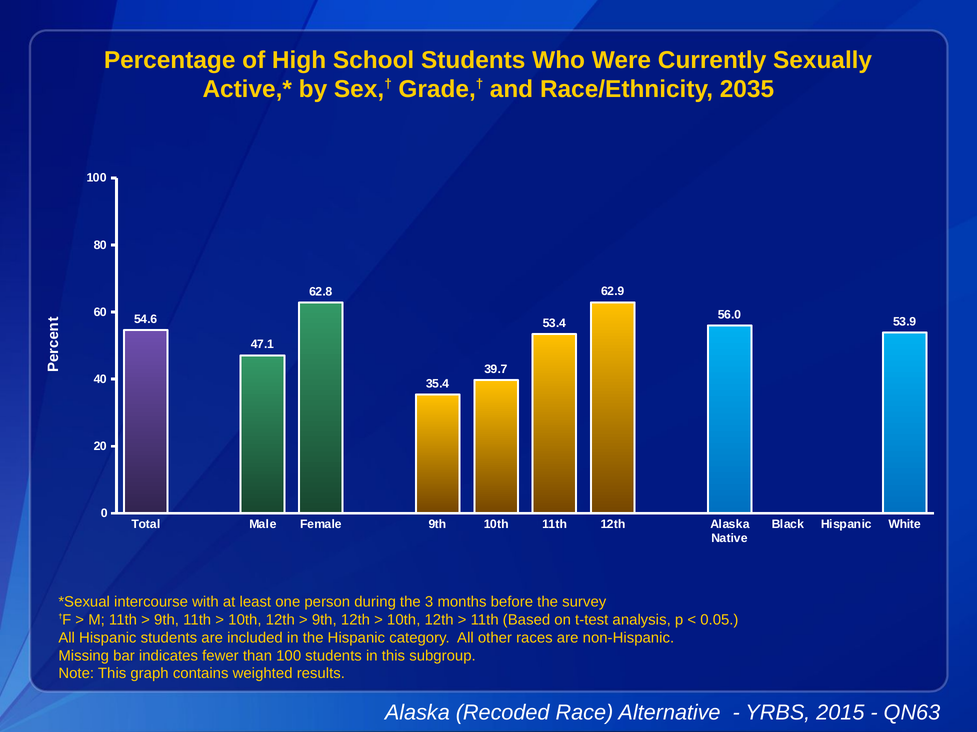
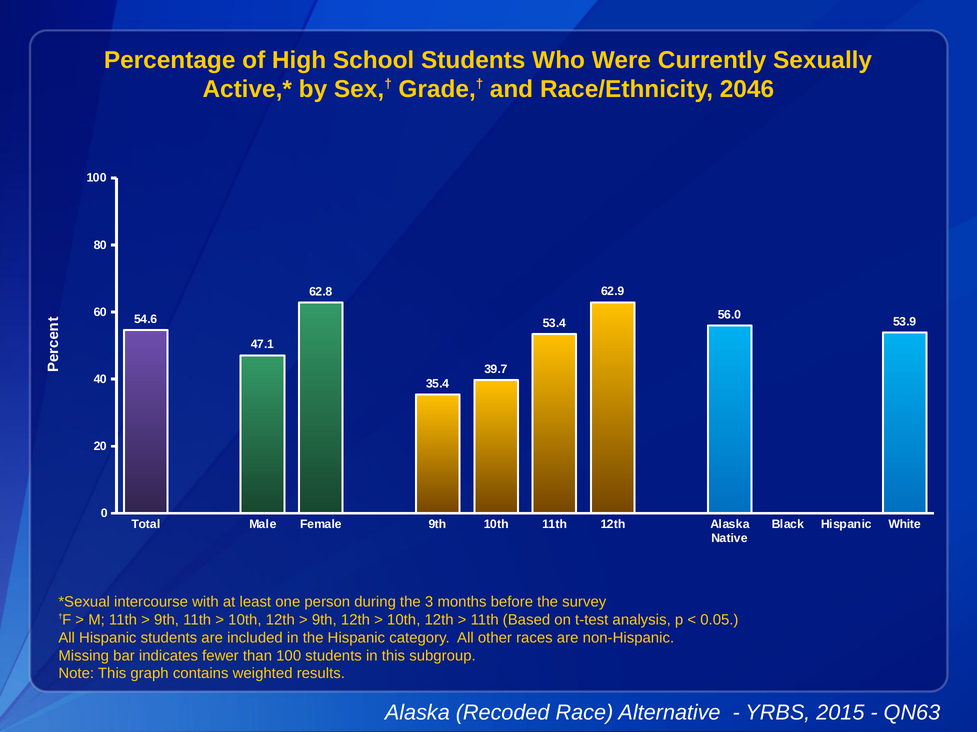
2035: 2035 -> 2046 (747, 90)
